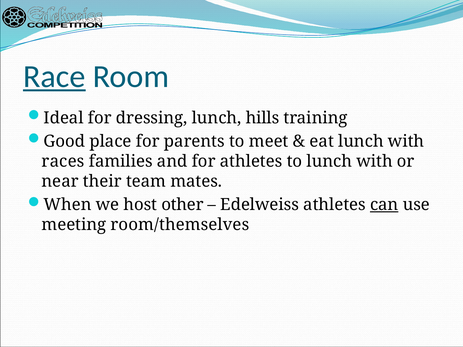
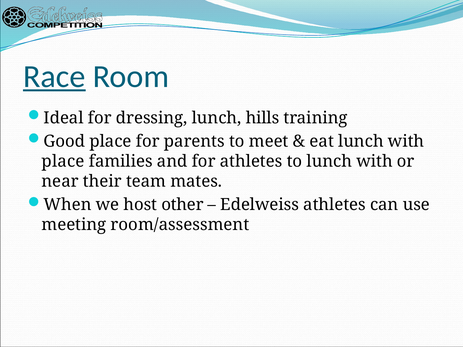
races: races -> place (63, 161)
can underline: present -> none (384, 205)
room/themselves: room/themselves -> room/assessment (180, 225)
